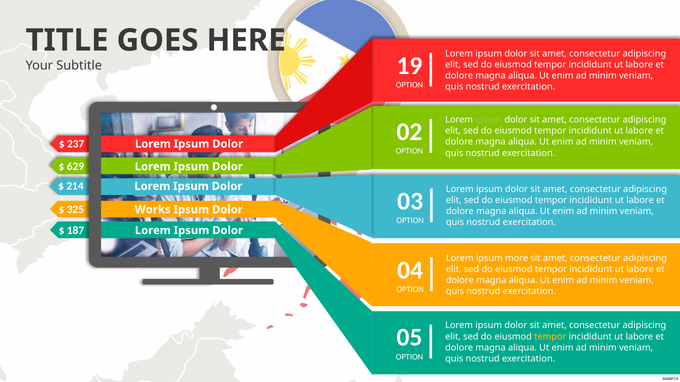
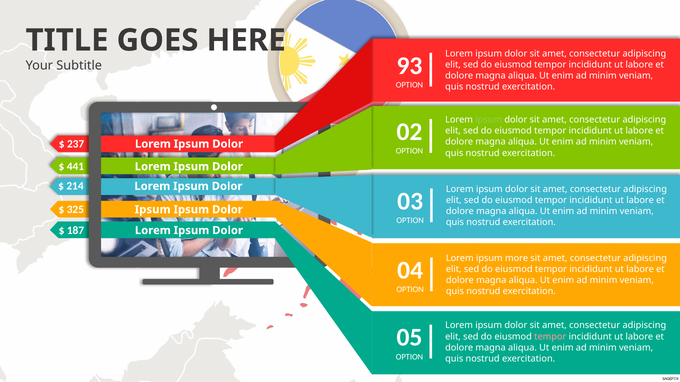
19: 19 -> 93 (409, 66)
629: 629 -> 441 (75, 167)
Works: Works -> Ipsum (153, 210)
tempor colour: yellow -> pink (550, 337)
